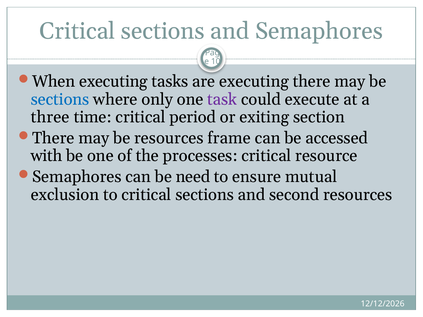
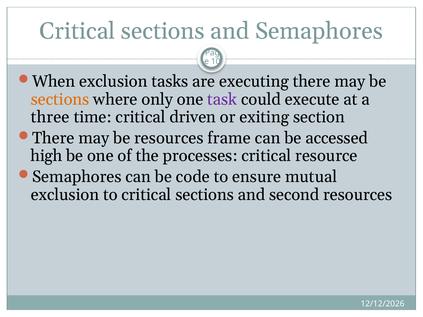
When executing: executing -> exclusion (113, 82)
sections colour: blue -> orange (60, 99)
period: period -> driven (193, 117)
with: with -> high (47, 156)
need: need -> code (193, 177)
